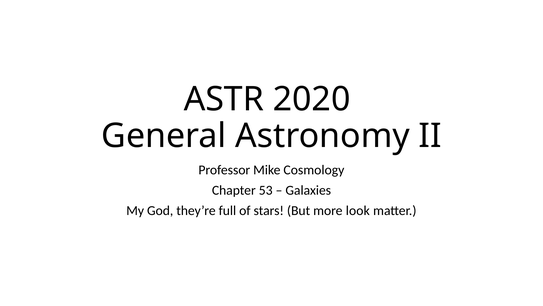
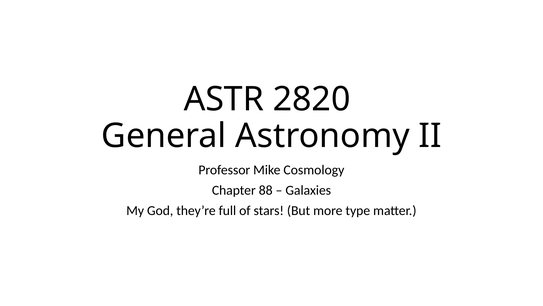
2020: 2020 -> 2820 (312, 99)
53: 53 -> 88 (266, 190)
look: look -> type (358, 210)
